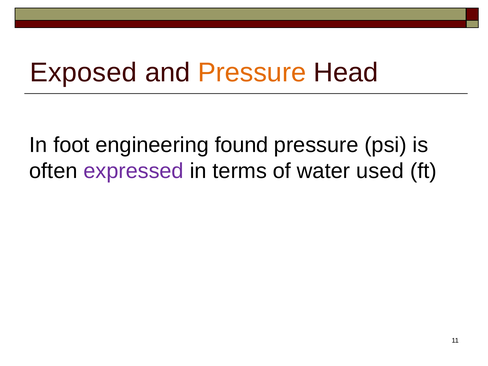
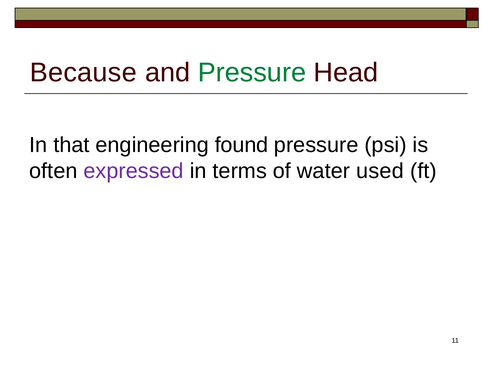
Exposed: Exposed -> Because (83, 73)
Pressure colour: orange -> green (252, 73)
foot: foot -> that (71, 145)
